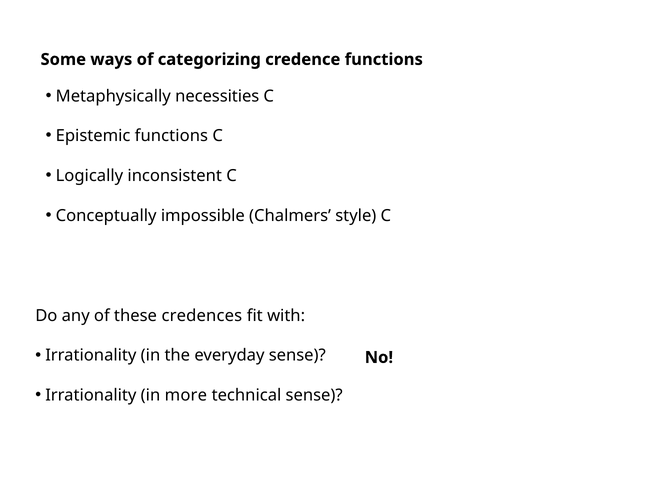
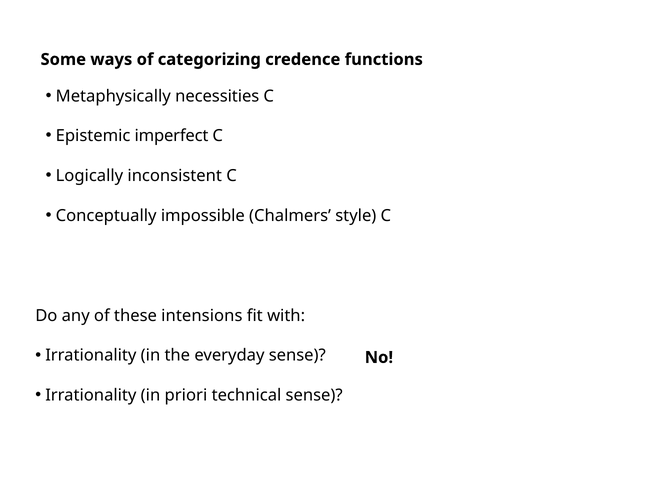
Epistemic functions: functions -> imperfect (172, 136)
credences: credences -> intensions (202, 316)
more: more -> priori (186, 395)
